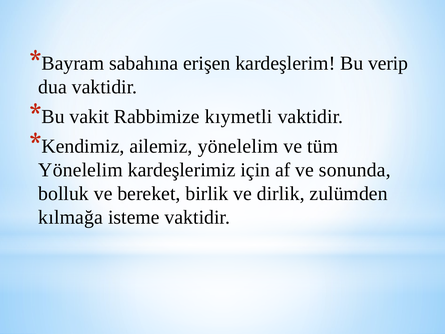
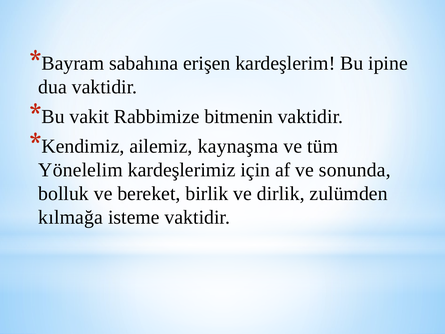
verip: verip -> ipine (388, 63)
kıymetli: kıymetli -> bitmenin (239, 116)
ailemiz yönelelim: yönelelim -> kaynaşma (238, 146)
